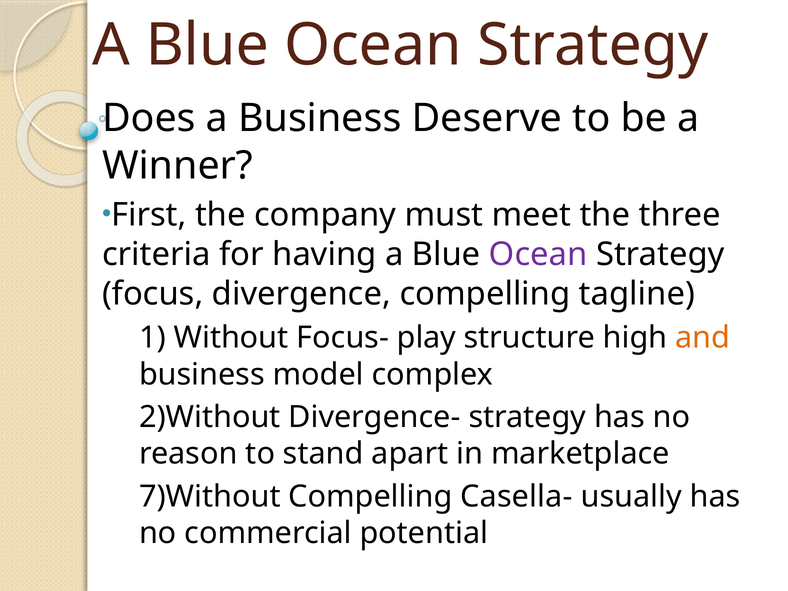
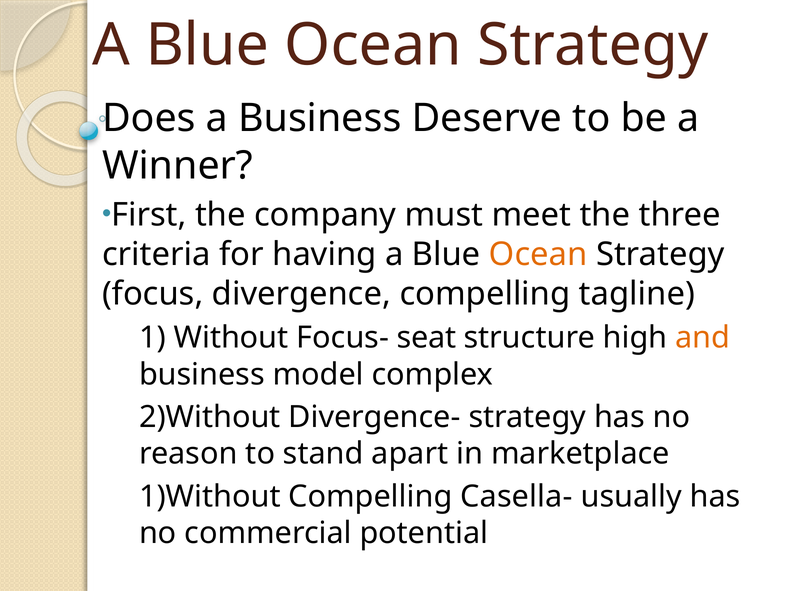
Ocean colour: purple -> orange (538, 254)
play: play -> seat (426, 338)
7)Without: 7)Without -> 1)Without (210, 497)
